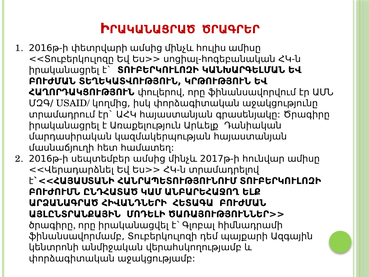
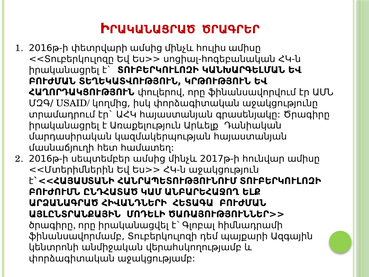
<<Վերադարձնել: <<Վերադարձնել -> <<Մտերիմներին (71, 170)
տրամադրելով: տրամադրելով -> աջակցություն (224, 170)
